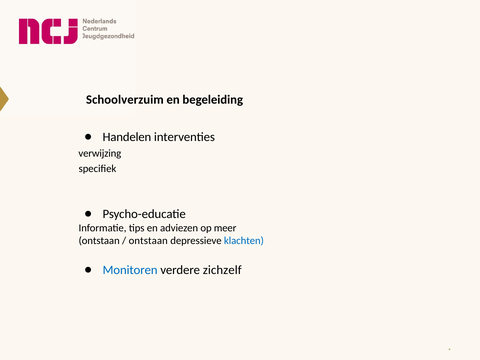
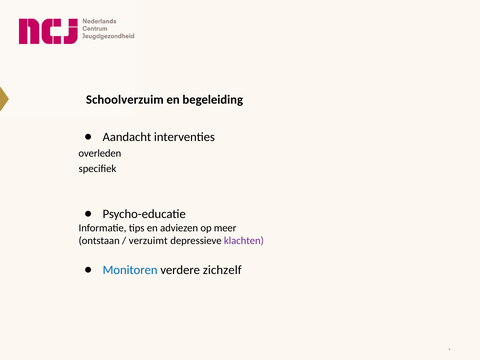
Handelen: Handelen -> Aandacht (127, 137)
verwijzing: verwijzing -> overleden (100, 153)
ontstaan: ontstaan -> verzuimt (148, 241)
klachten colour: blue -> purple (244, 241)
